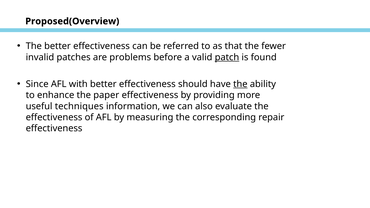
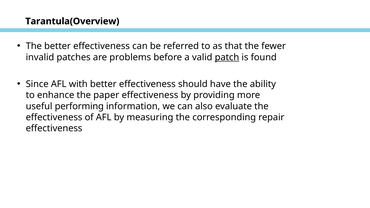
Proposed(Overview: Proposed(Overview -> Tarantula(Overview (72, 21)
the underline: present -> none (240, 84)
techniques: techniques -> performing (79, 106)
